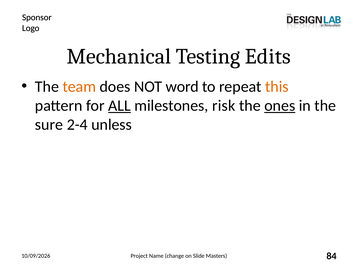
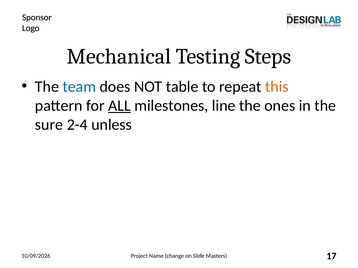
Edits: Edits -> Steps (268, 57)
team colour: orange -> blue (79, 87)
word: word -> table (182, 87)
risk: risk -> line (224, 106)
ones underline: present -> none (280, 106)
84: 84 -> 17 (331, 257)
